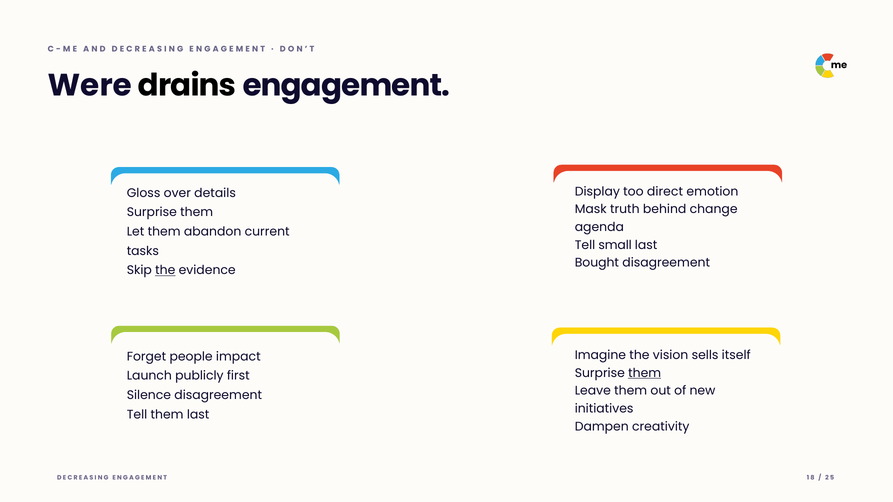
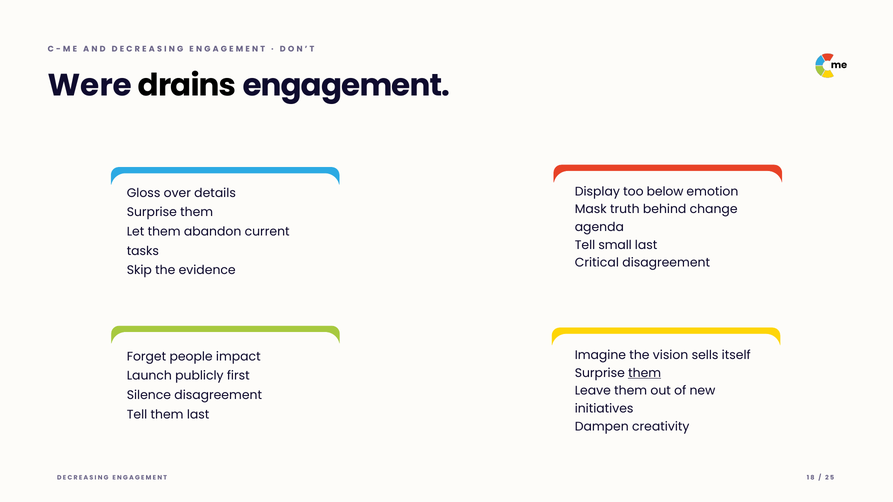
direct: direct -> below (665, 192)
Bought: Bought -> Critical (597, 263)
the underline: present -> none (165, 270)
